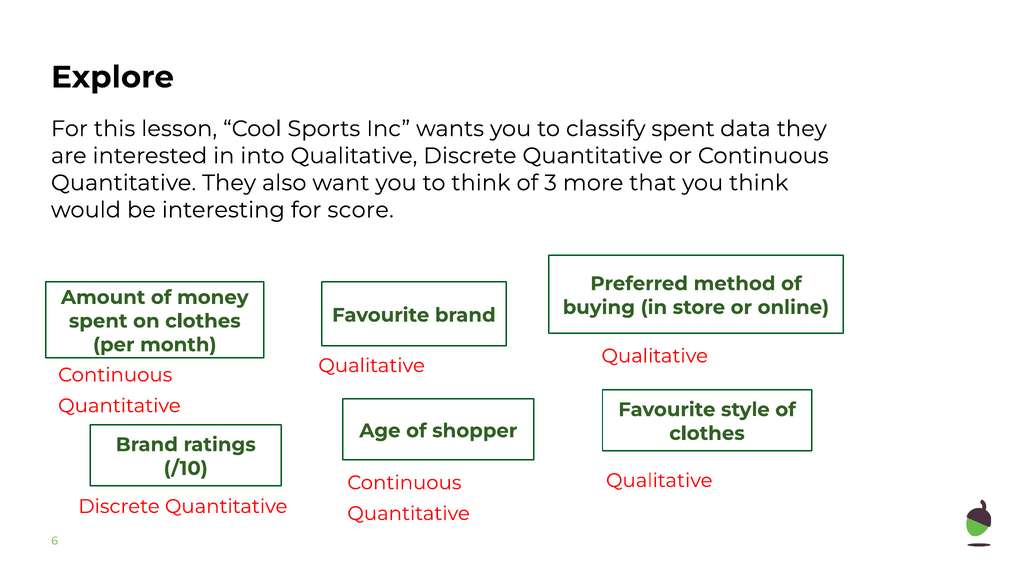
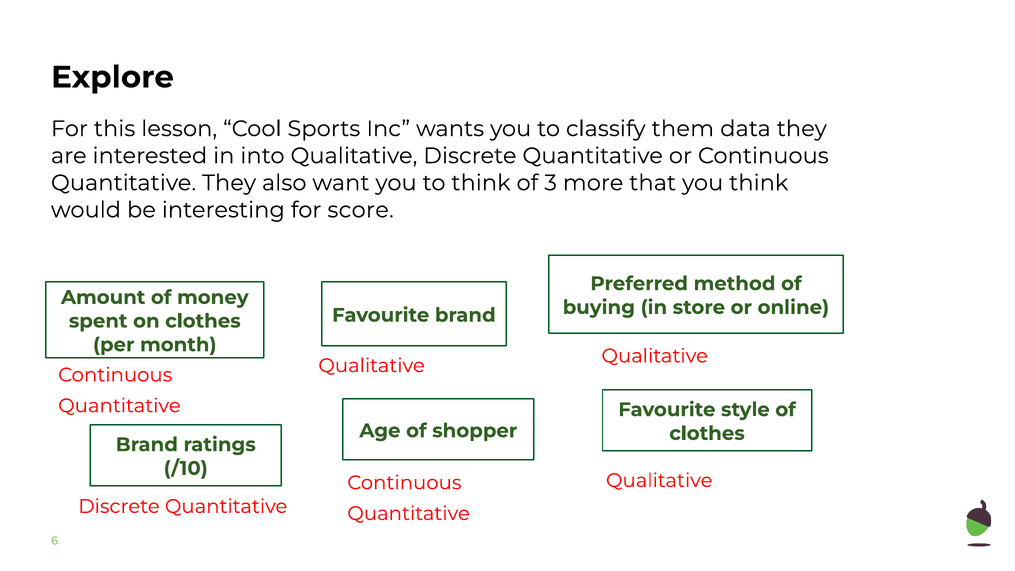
classify spent: spent -> them (683, 129)
